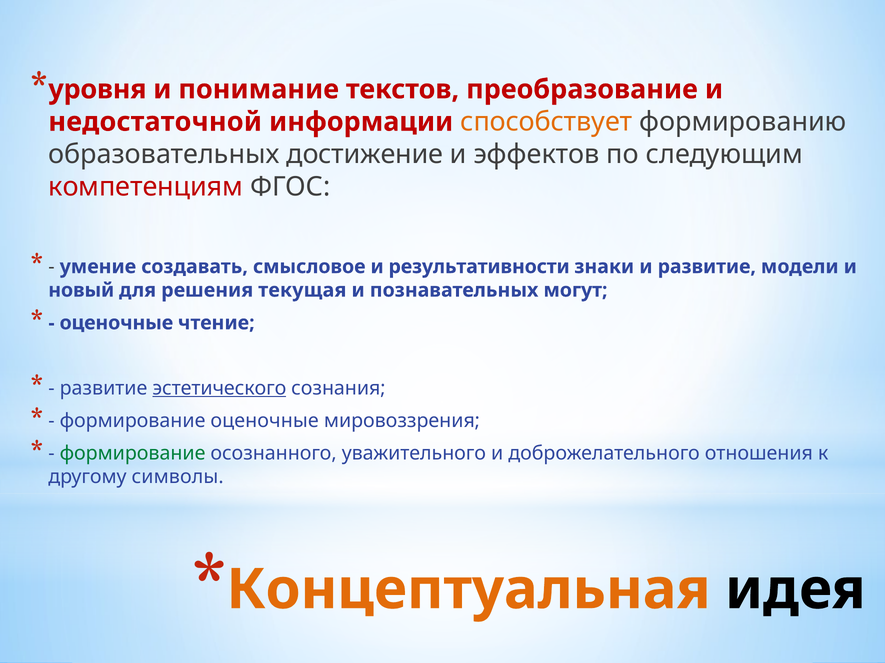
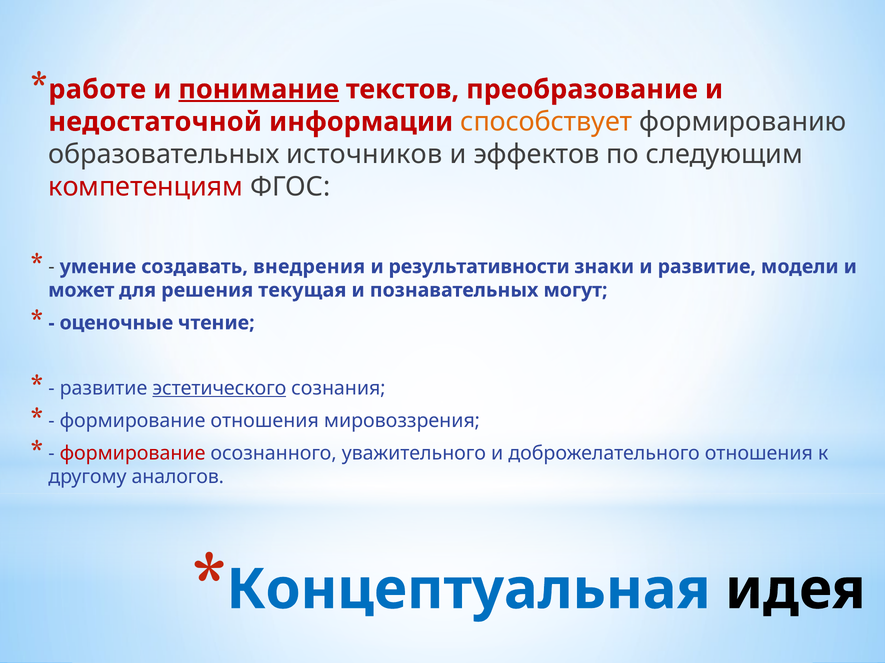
уровня: уровня -> работе (97, 90)
понимание underline: none -> present (259, 90)
достижение: достижение -> источников (364, 154)
смысловое: смысловое -> внедрения (309, 267)
новый: новый -> может (81, 291)
формирование оценочные: оценочные -> отношения (265, 421)
формирование colour: green -> red (133, 454)
символы: символы -> аналогов (178, 478)
Концептуальная colour: orange -> blue (469, 590)
